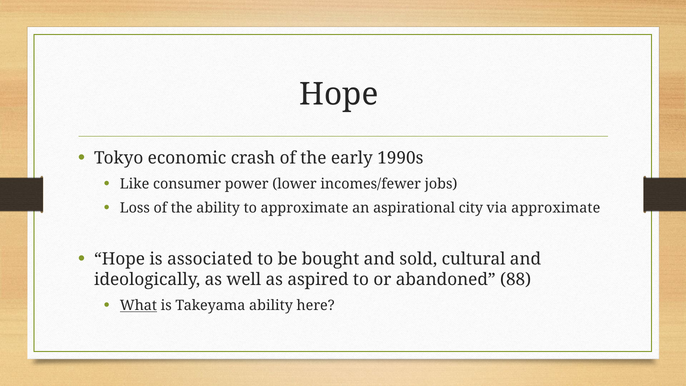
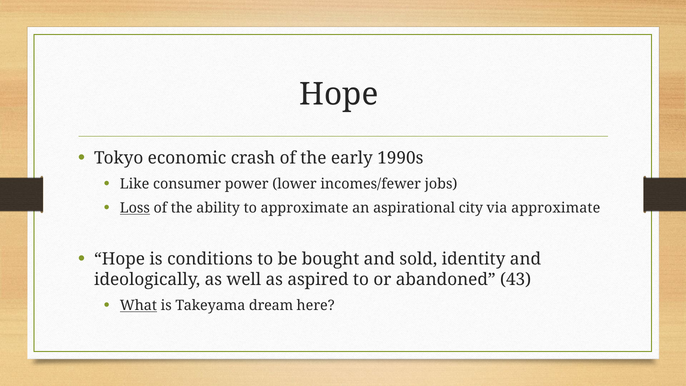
Loss underline: none -> present (135, 208)
associated: associated -> conditions (210, 259)
cultural: cultural -> identity (473, 259)
88: 88 -> 43 (516, 280)
Takeyama ability: ability -> dream (271, 306)
